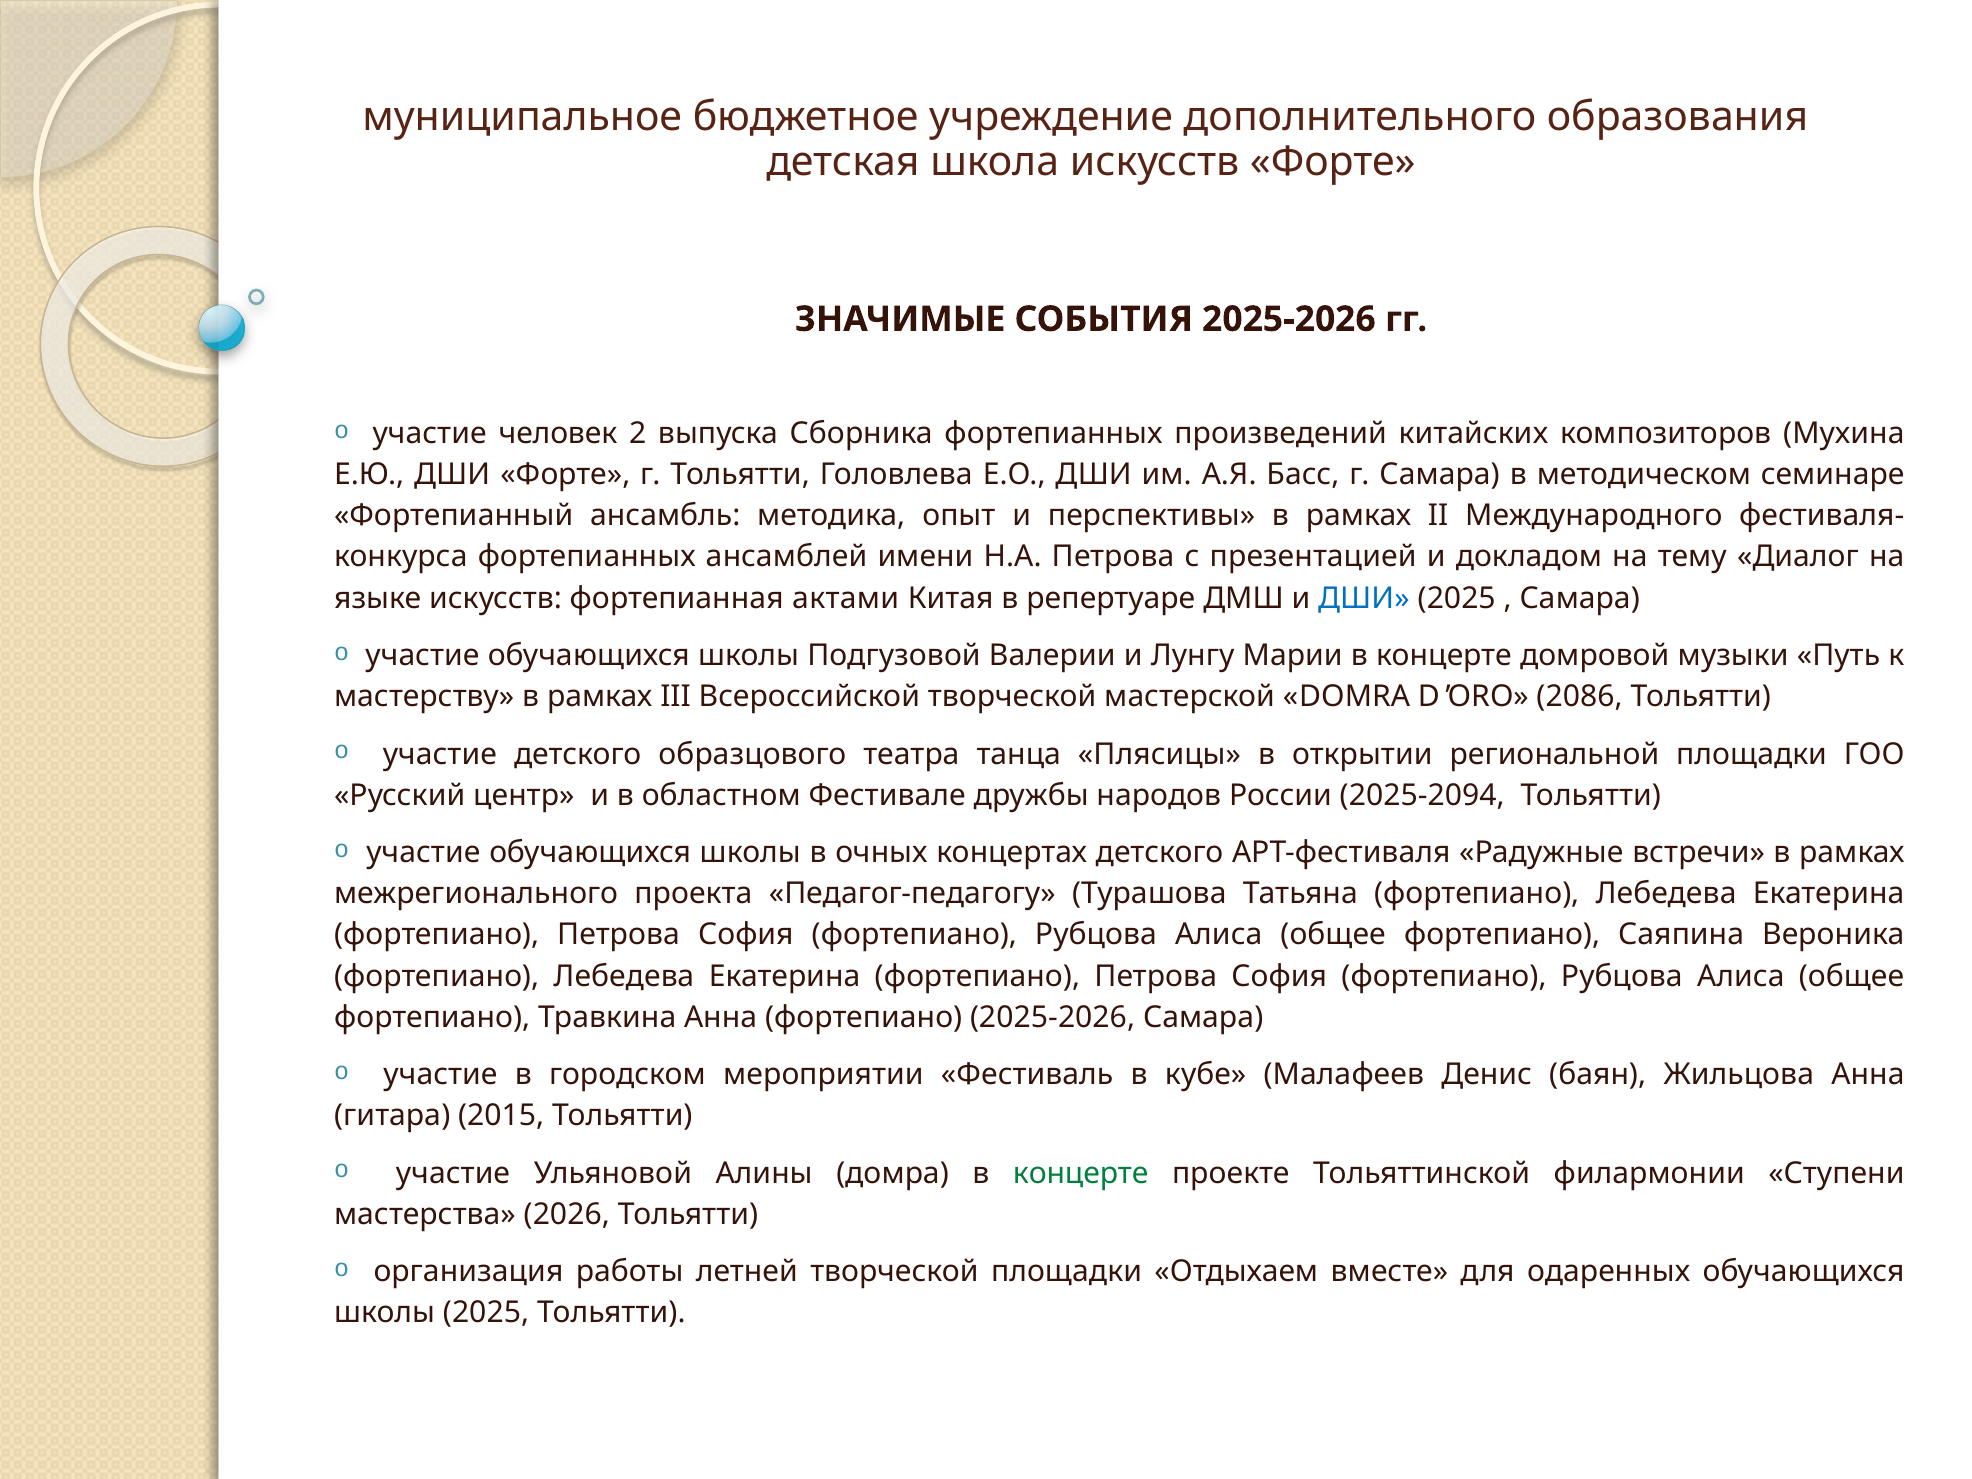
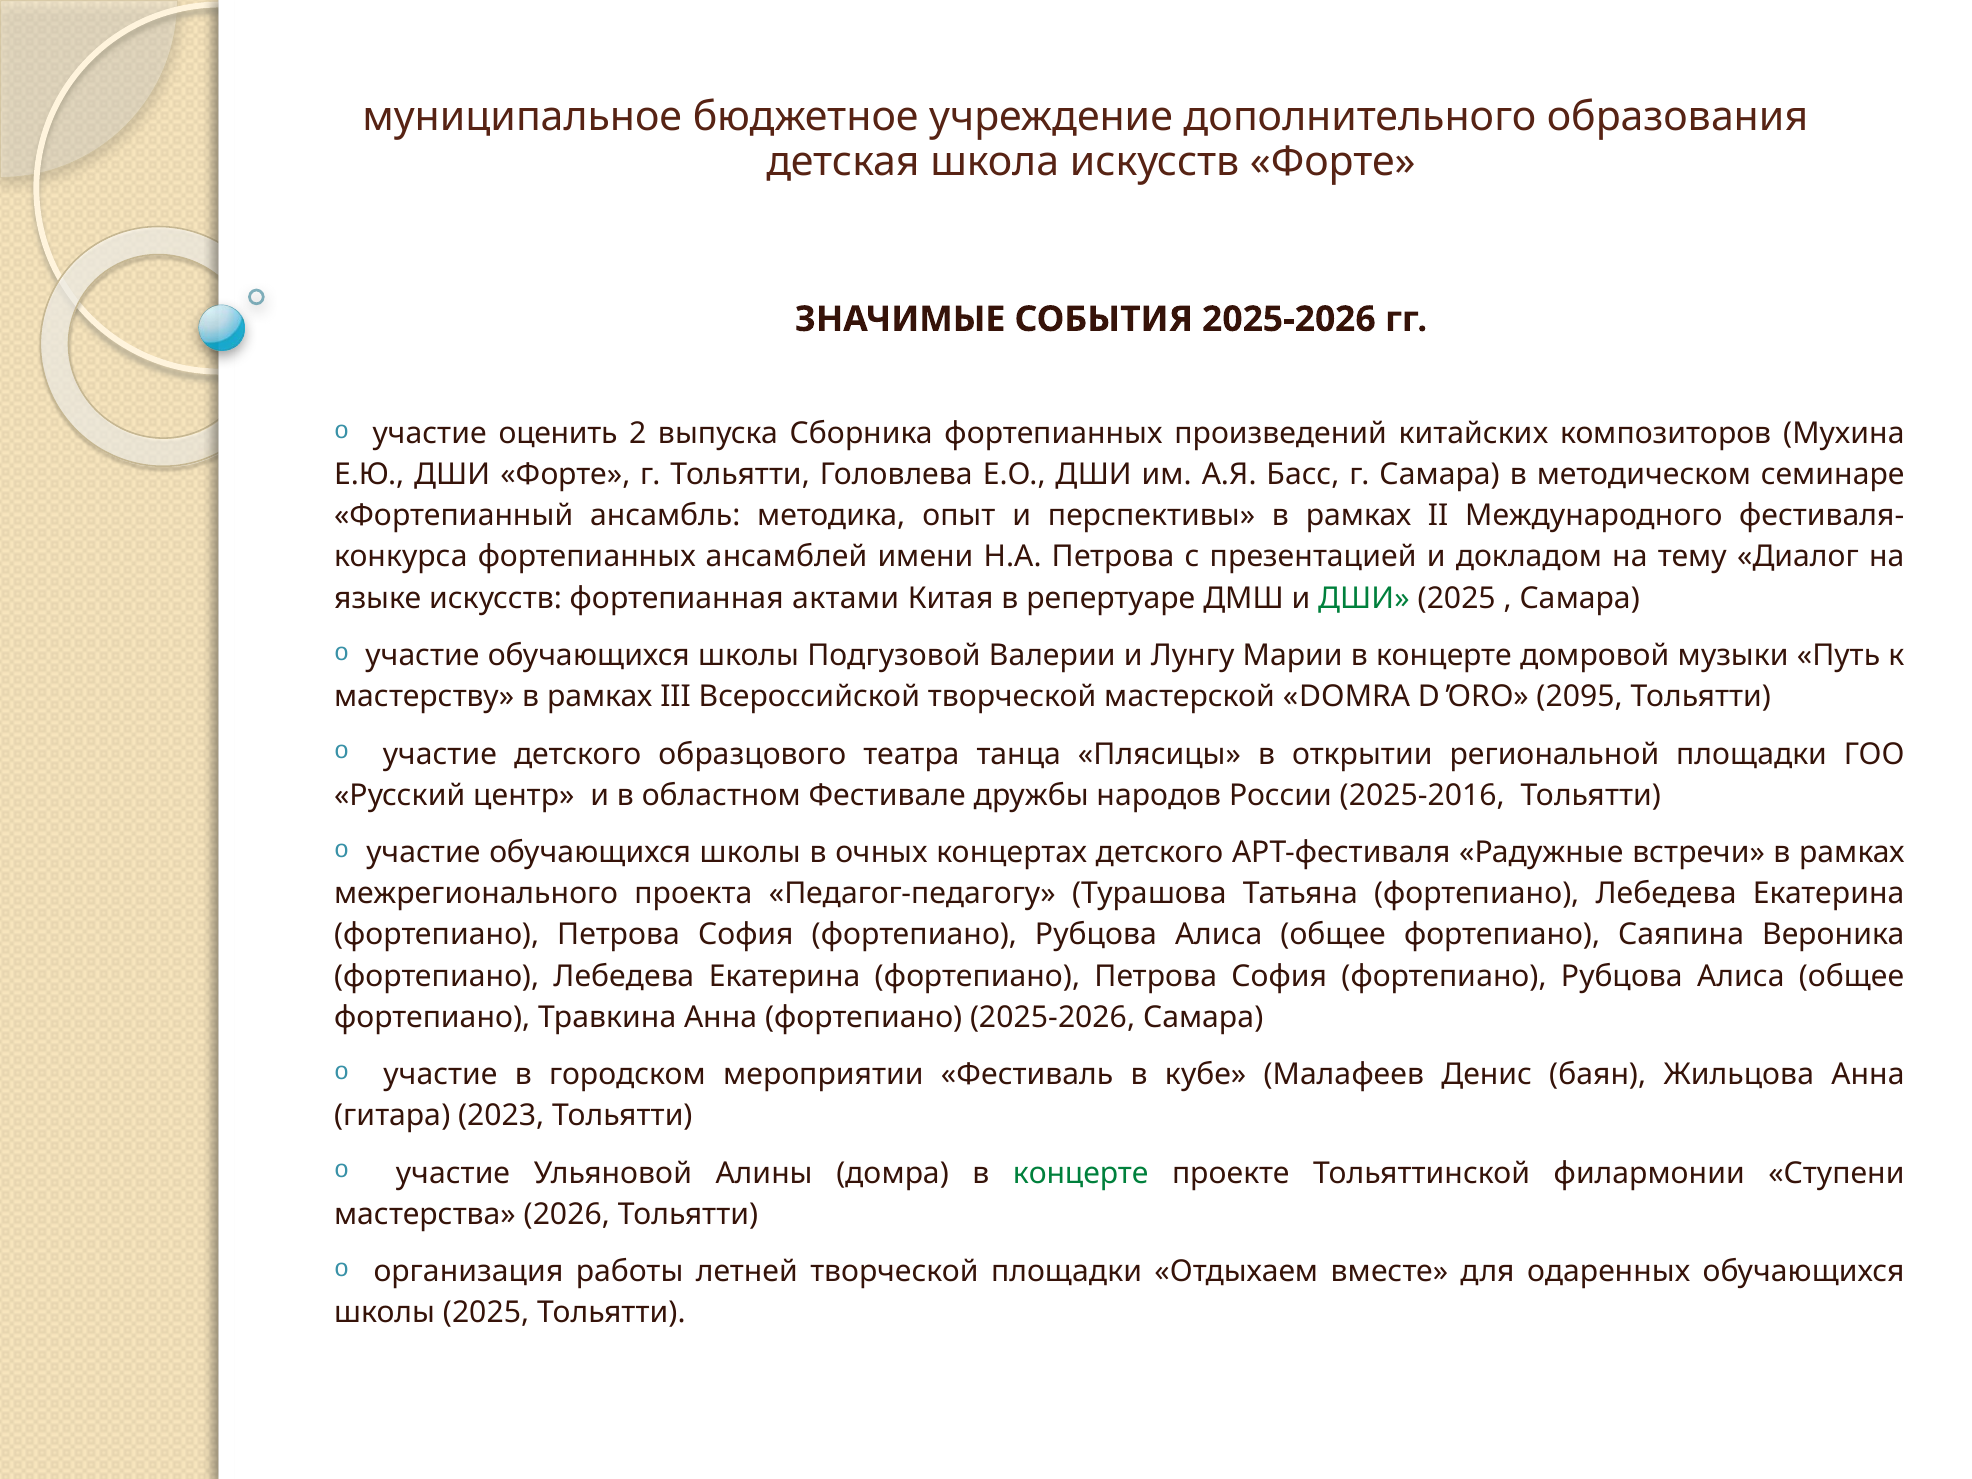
человек: человек -> оценить (558, 434)
ДШИ colour: blue -> green (1364, 598)
2086: 2086 -> 2095 (1580, 697)
2025-2094: 2025-2094 -> 2025-2016 (1422, 795)
2015: 2015 -> 2023 (501, 1116)
